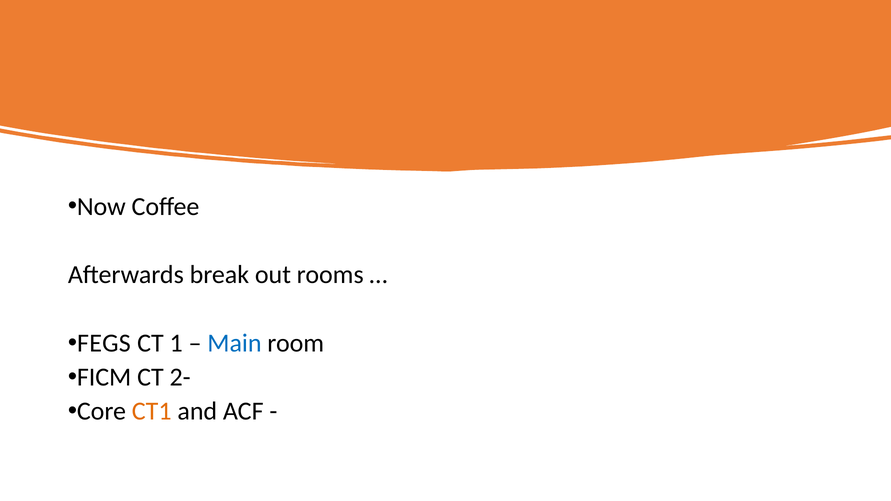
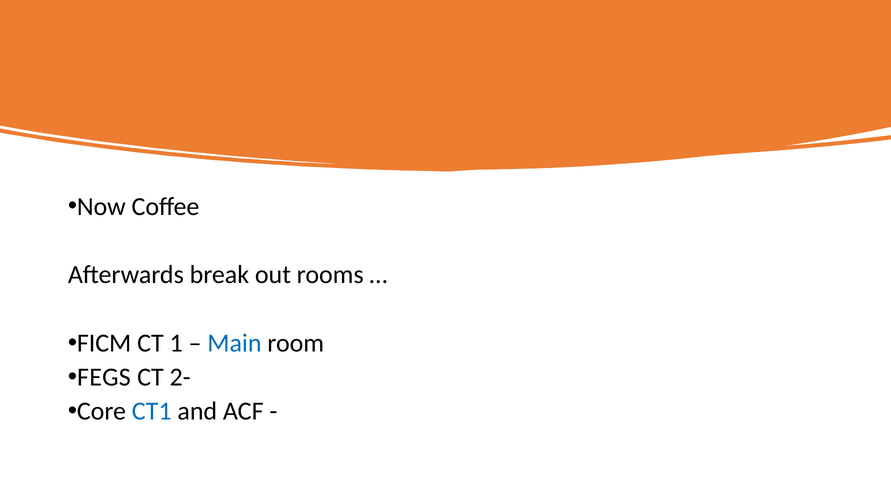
FEGS: FEGS -> FICM (104, 343)
FICM: FICM -> FEGS (104, 377)
CT1 colour: orange -> blue (152, 412)
